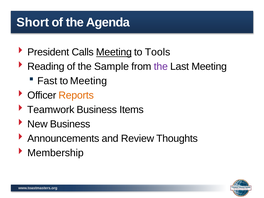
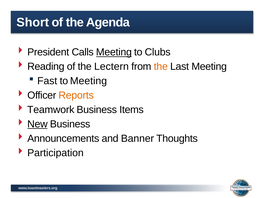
Tools: Tools -> Clubs (158, 52)
Sample: Sample -> Lectern (111, 67)
the colour: purple -> orange (161, 67)
New underline: none -> present (37, 124)
Review: Review -> Banner (137, 139)
Membership: Membership -> Participation (55, 153)
